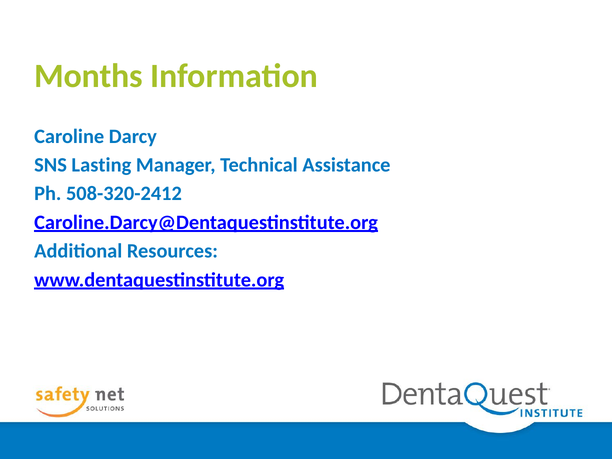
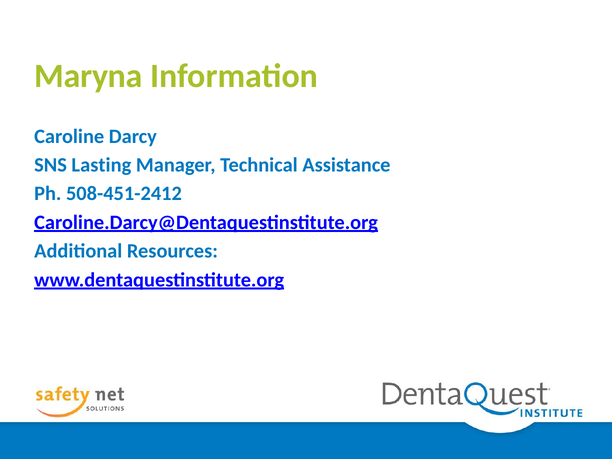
Months: Months -> Maryna (88, 76)
508-320-2412: 508-320-2412 -> 508-451-2412 (124, 194)
